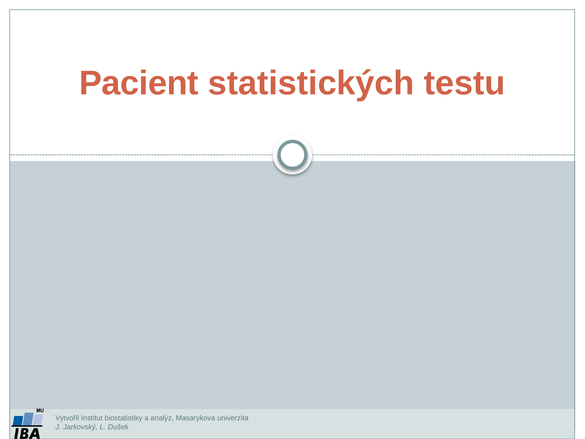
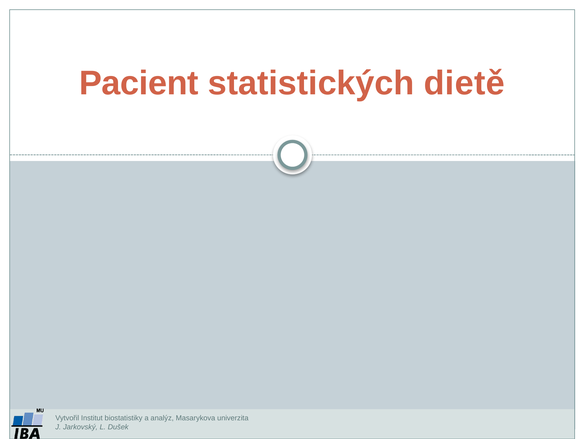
testu: testu -> dietě (464, 83)
